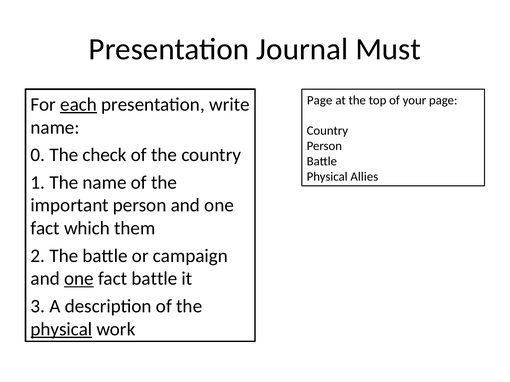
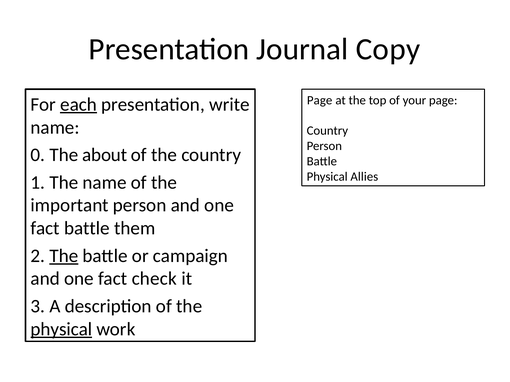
Must: Must -> Copy (388, 49)
check: check -> about (105, 155)
fact which: which -> battle (87, 229)
The underline: none -> present (64, 256)
one underline: present -> none (79, 279)
fact battle: battle -> check (154, 279)
